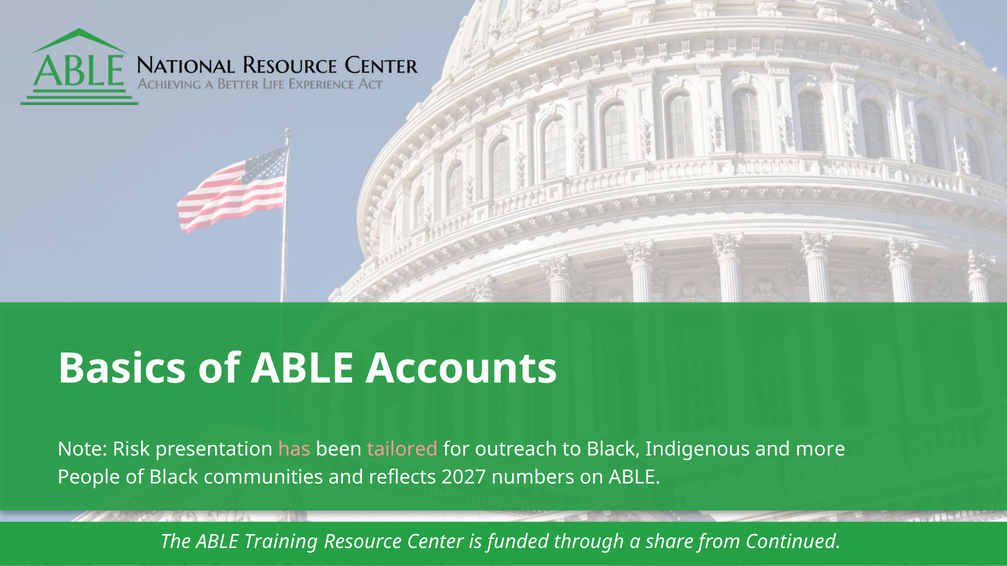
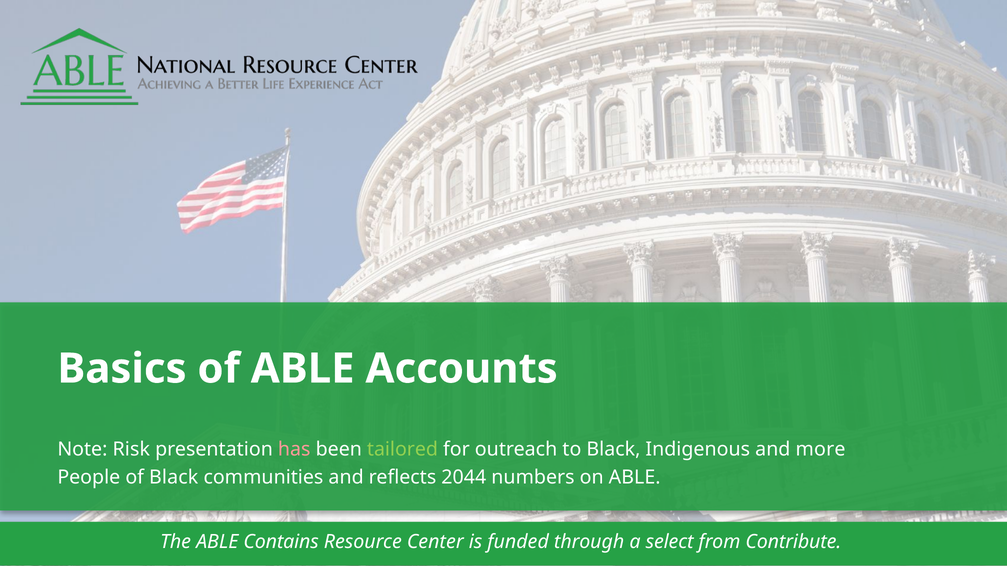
tailored colour: pink -> light green (402, 450)
2027: 2027 -> 2044 (464, 478)
Training: Training -> Contains (281, 542)
share: share -> select (670, 542)
Continued: Continued -> Contribute (793, 542)
